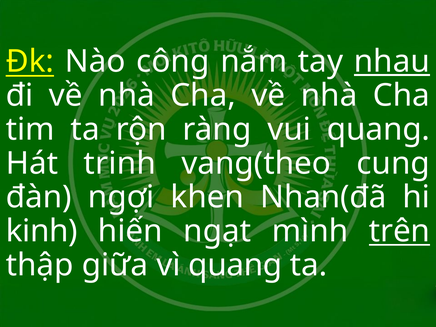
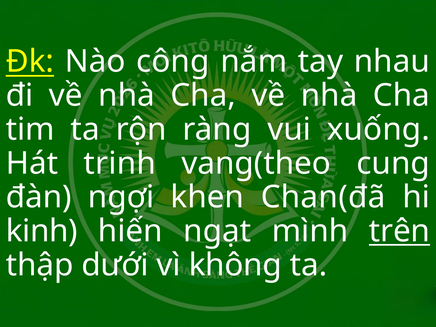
nhau underline: present -> none (392, 61)
vui quang: quang -> xuống (378, 129)
Nhan(đã: Nhan(đã -> Chan(đã (323, 197)
giữa: giữa -> dưới (115, 265)
vì quang: quang -> không (235, 265)
